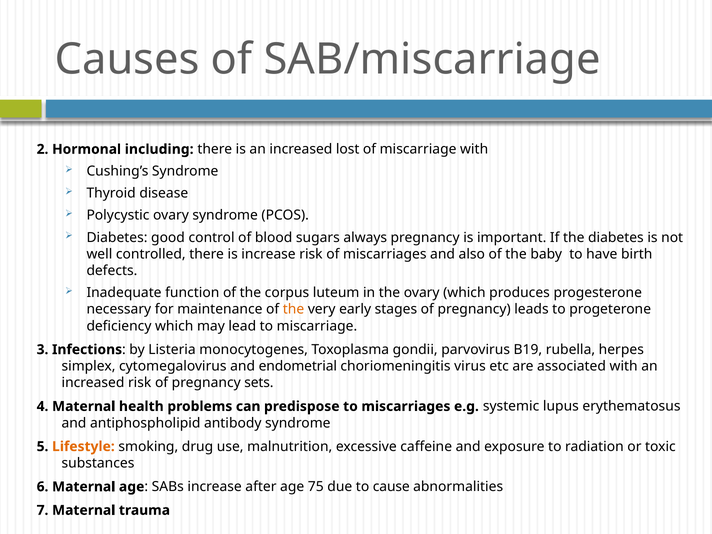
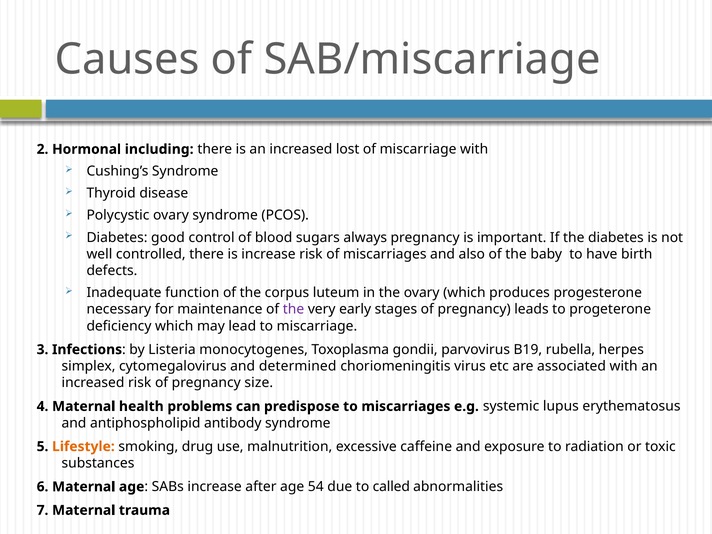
the colour: orange -> purple (294, 309)
endometrial: endometrial -> determined (298, 366)
sets: sets -> size (259, 383)
75: 75 -> 54 (316, 487)
cause: cause -> called (391, 487)
